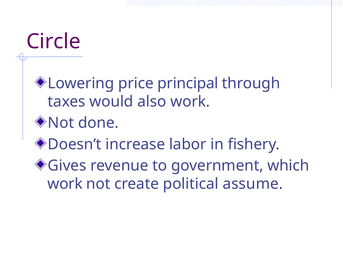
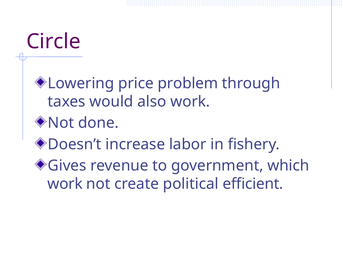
principal: principal -> problem (188, 83)
assume: assume -> efficient (253, 184)
